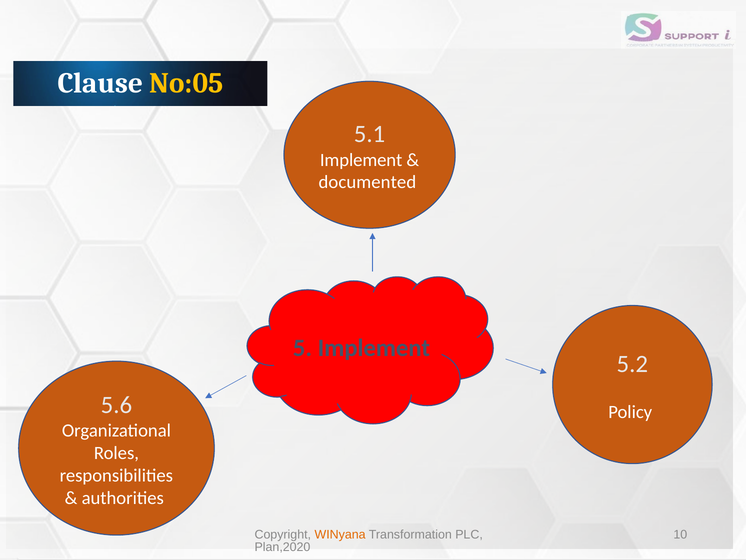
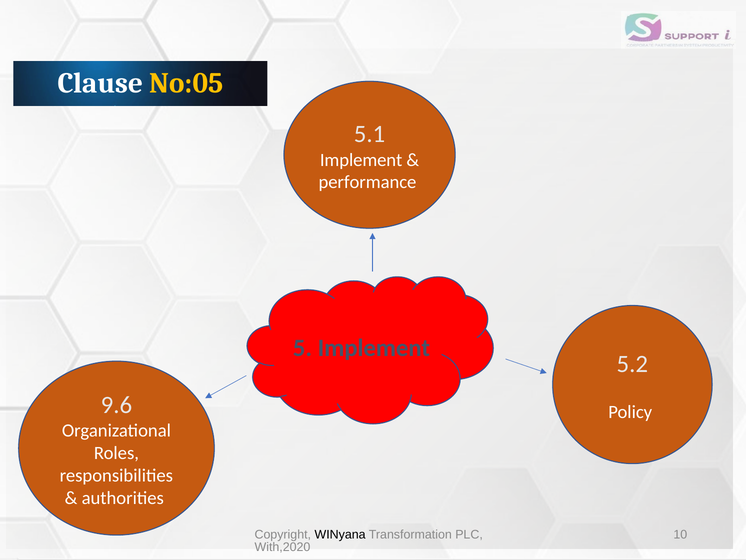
documented: documented -> performance (367, 182)
5.6: 5.6 -> 9.6 (116, 405)
WINyana colour: orange -> black (340, 534)
Plan,2020: Plan,2020 -> With,2020 (282, 547)
